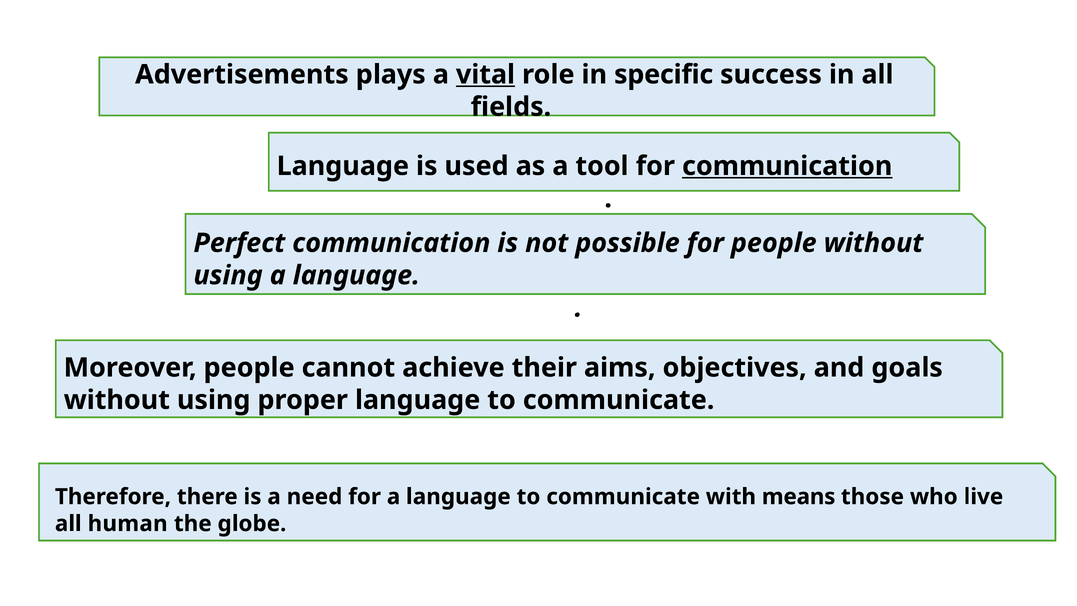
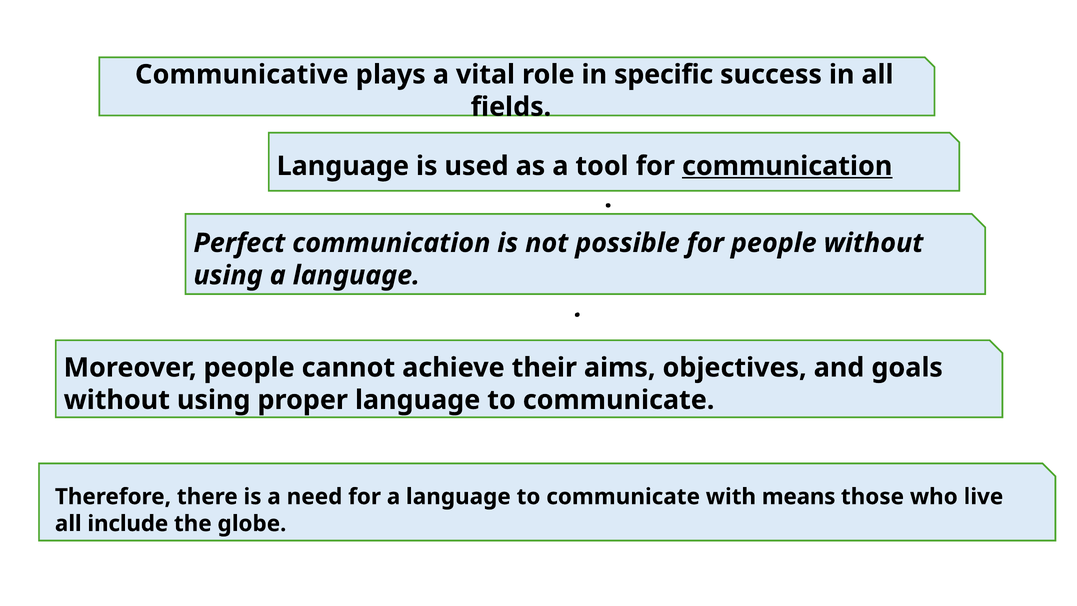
Advertisements: Advertisements -> Communicative (242, 75)
vital underline: present -> none (486, 75)
human: human -> include (128, 524)
